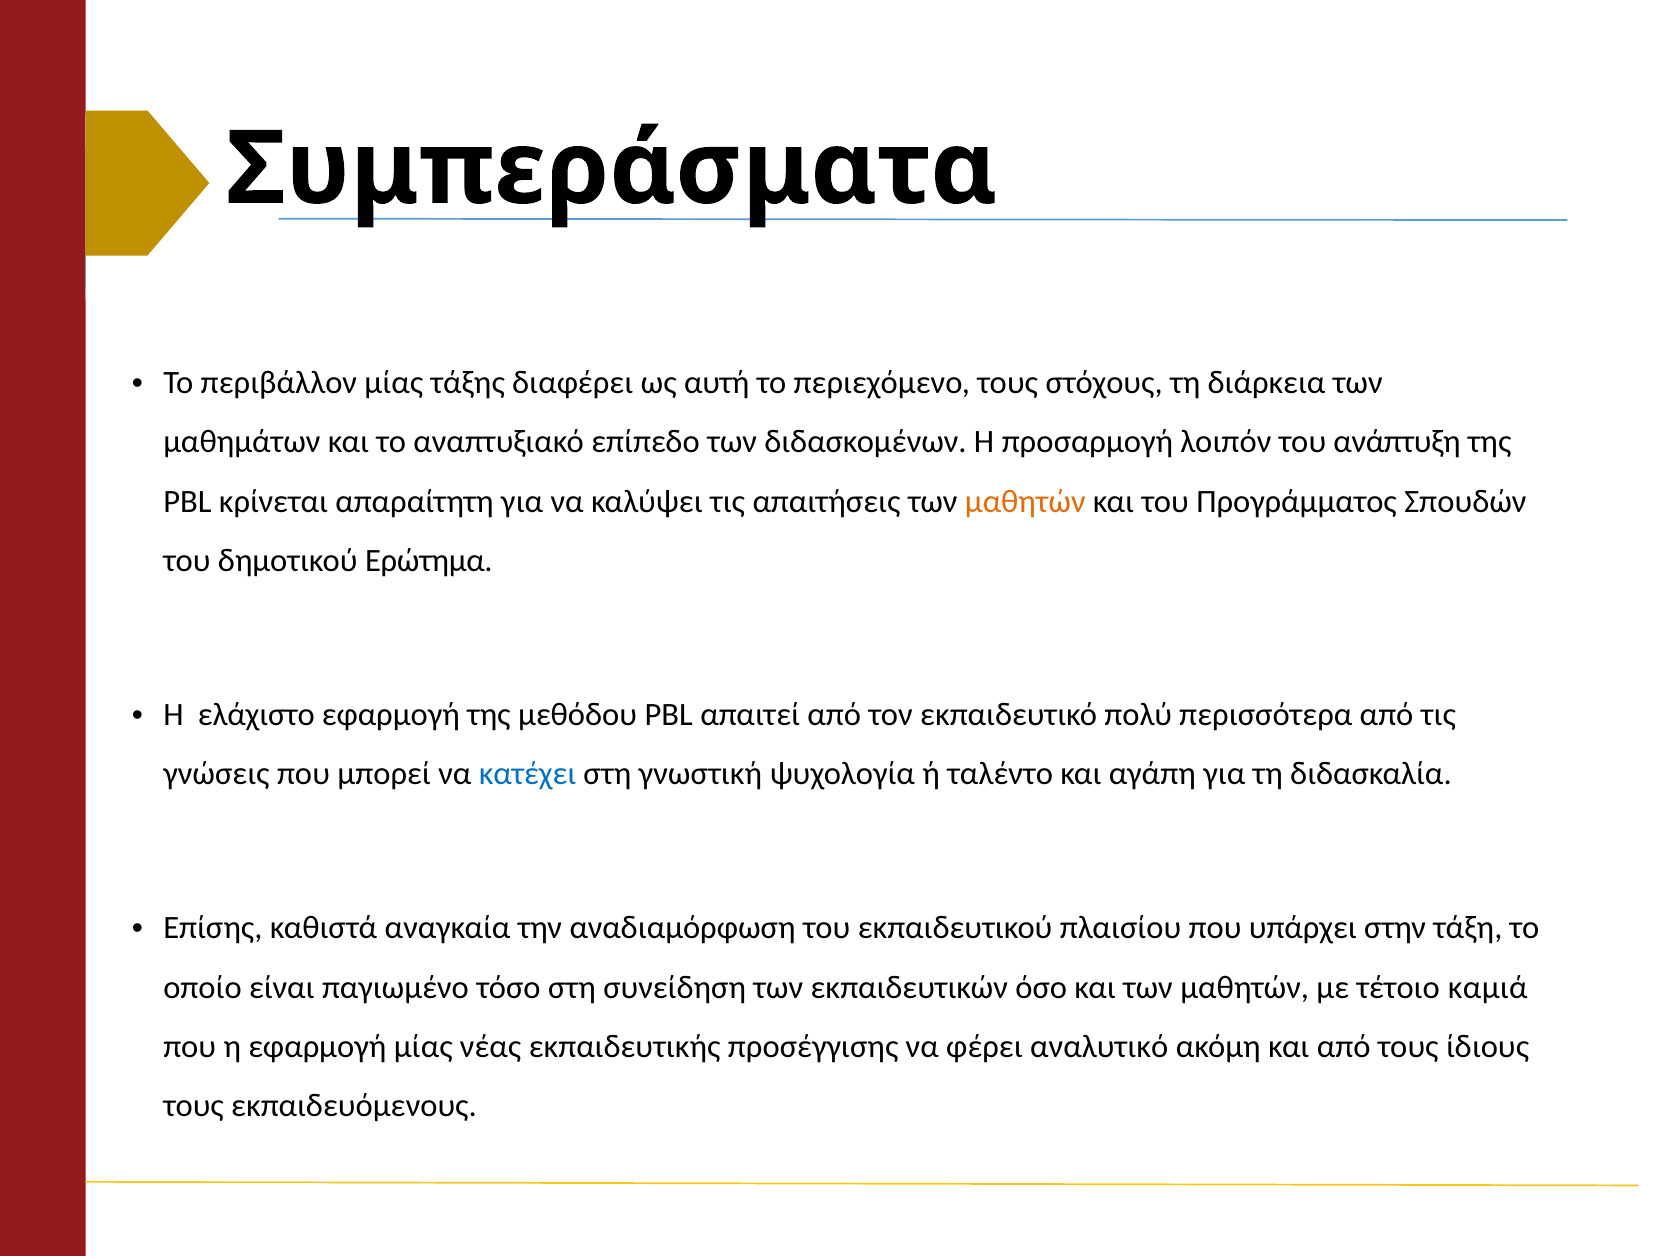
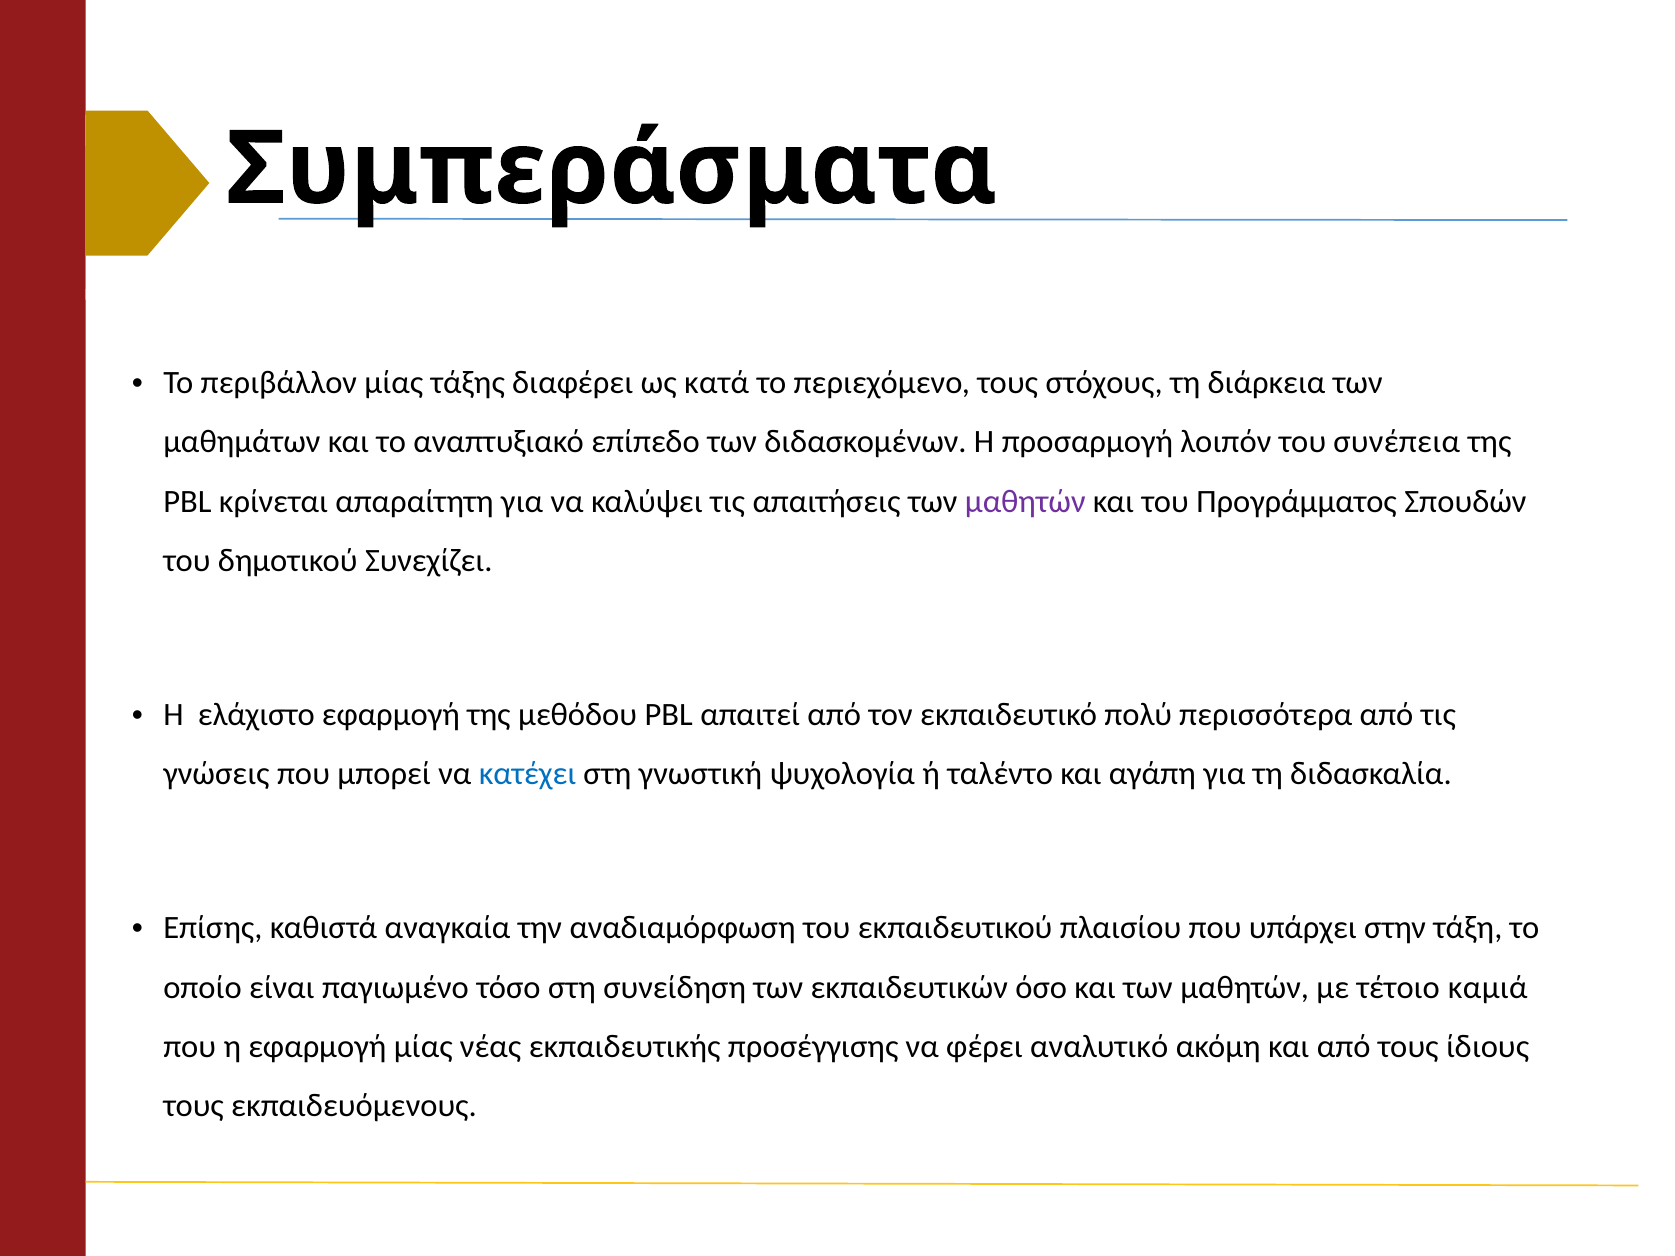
αυτή: αυτή -> κατά (717, 383)
ανάπτυξη: ανάπτυξη -> συνέπεια (1397, 442)
μαθητών colour: orange -> purple (1025, 502)
Ερώτημα: Ερώτημα -> Συνεχίζει (429, 561)
